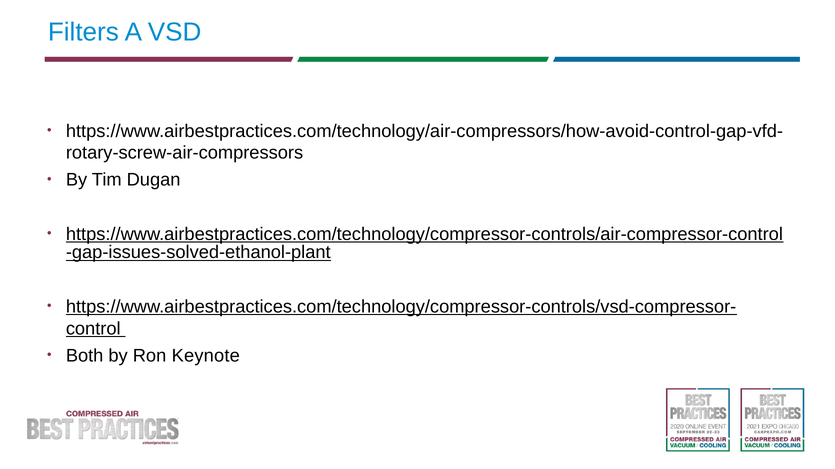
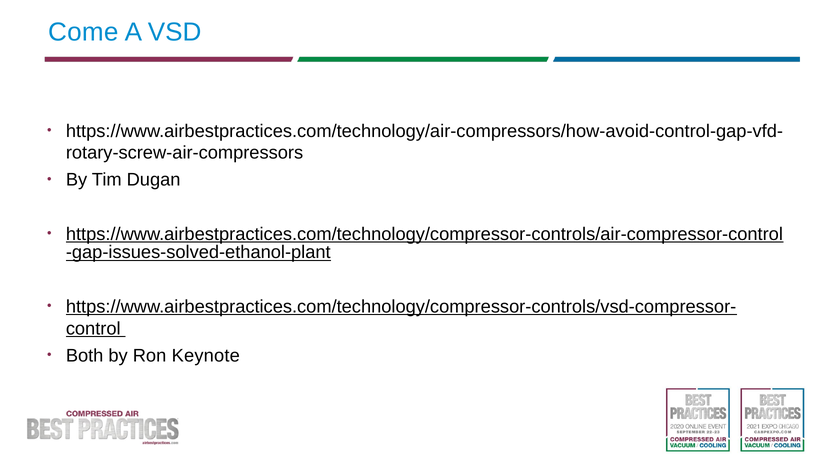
Filters: Filters -> Come (83, 32)
